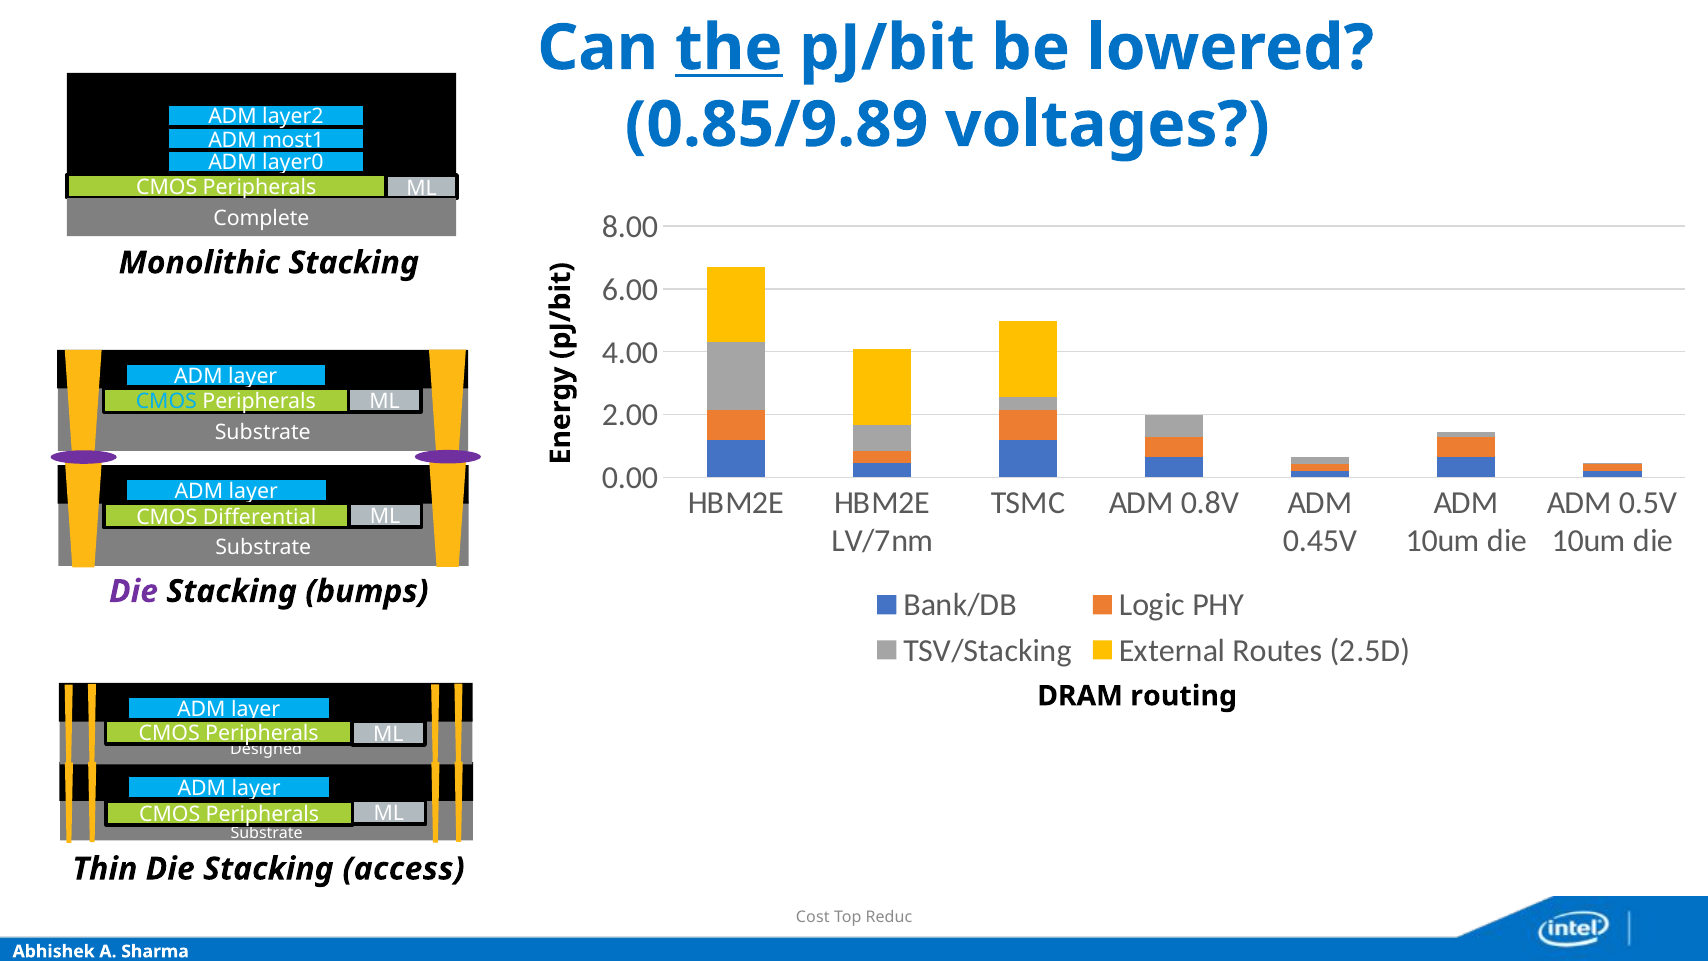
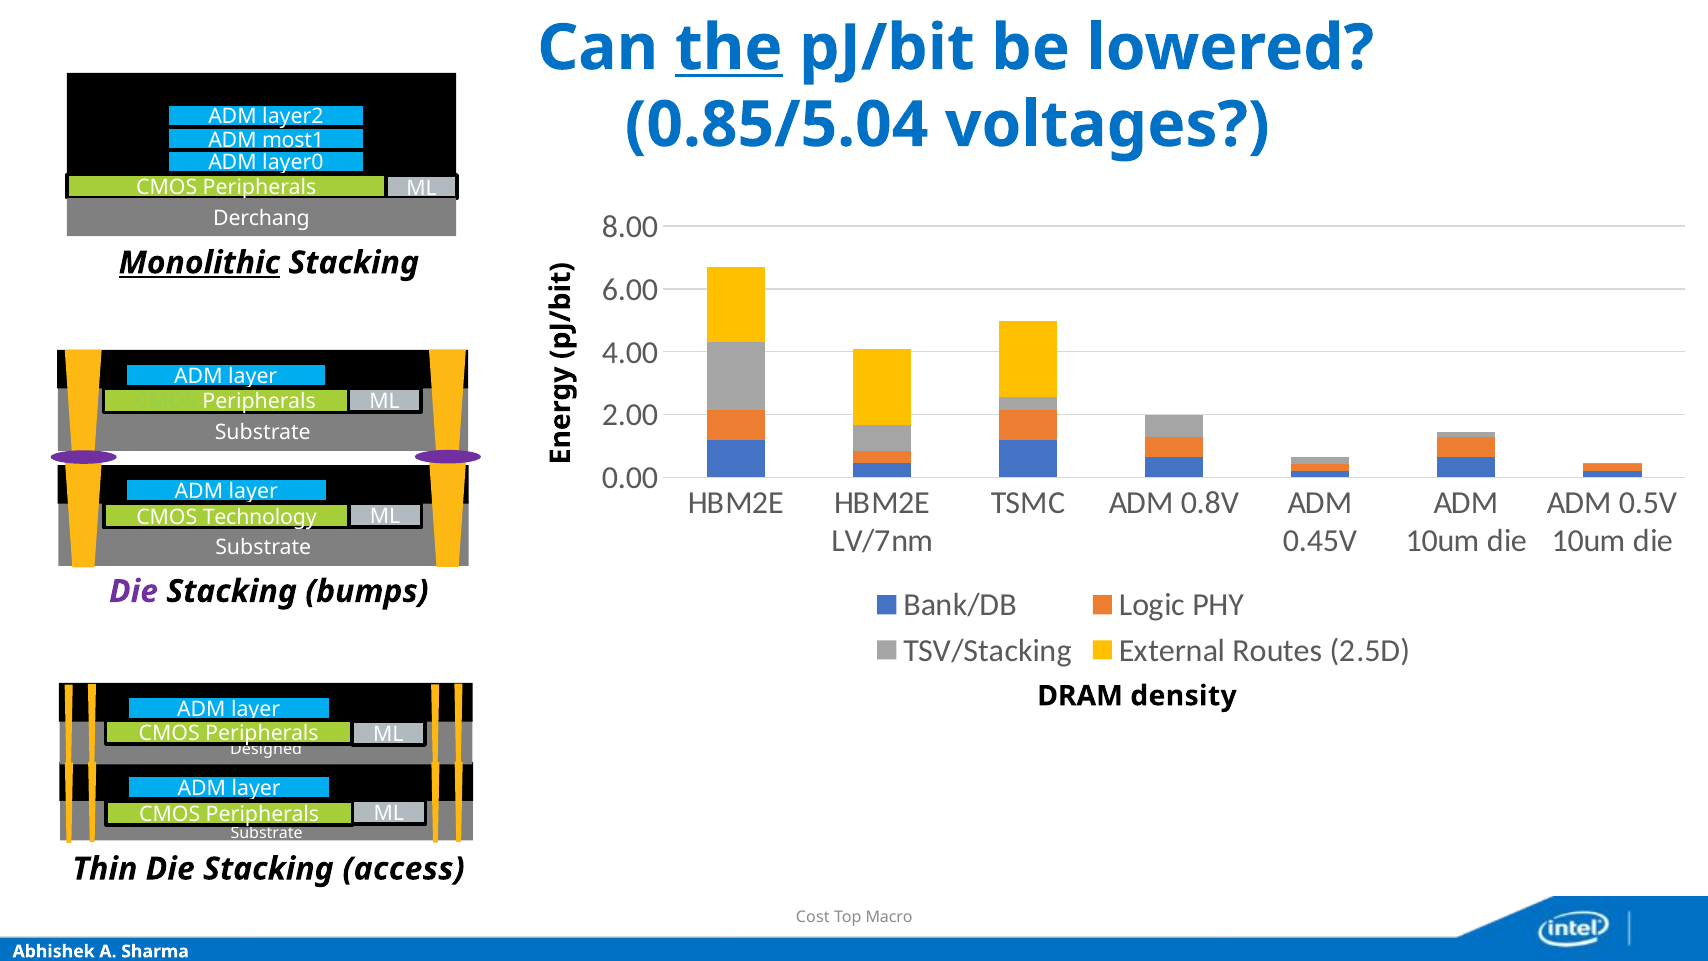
0.85/9.89: 0.85/9.89 -> 0.85/5.04 (777, 125)
Complete: Complete -> Derchang (261, 219)
Monolithic underline: none -> present (199, 263)
CMOS colour: light blue -> light green (166, 402)
Differential: Differential -> Technology (260, 517)
routing: routing -> density (1184, 696)
Reduc: Reduc -> Macro (889, 917)
